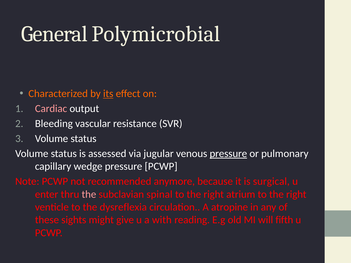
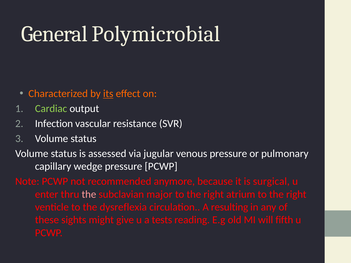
Cardiac colour: pink -> light green (51, 109)
Bleeding: Bleeding -> Infection (54, 124)
pressure underline: present -> none (228, 154)
spinal: spinal -> major (159, 194)
atropine: atropine -> resulting (230, 207)
with: with -> tests (162, 220)
